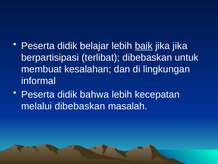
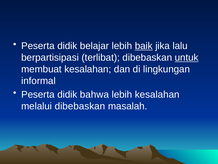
jika jika: jika -> lalu (180, 46)
untuk underline: none -> present (187, 57)
lebih kecepatan: kecepatan -> kesalahan (157, 94)
